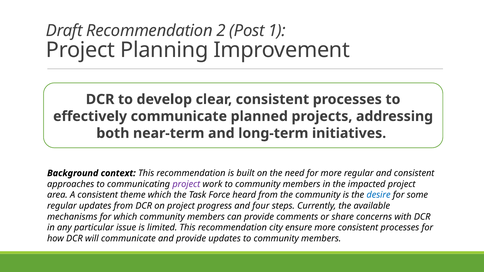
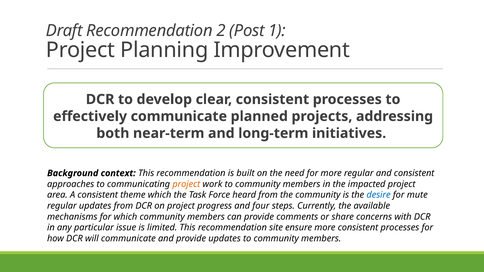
project colour: purple -> orange (186, 184)
some: some -> mute (417, 195)
city: city -> site (276, 228)
